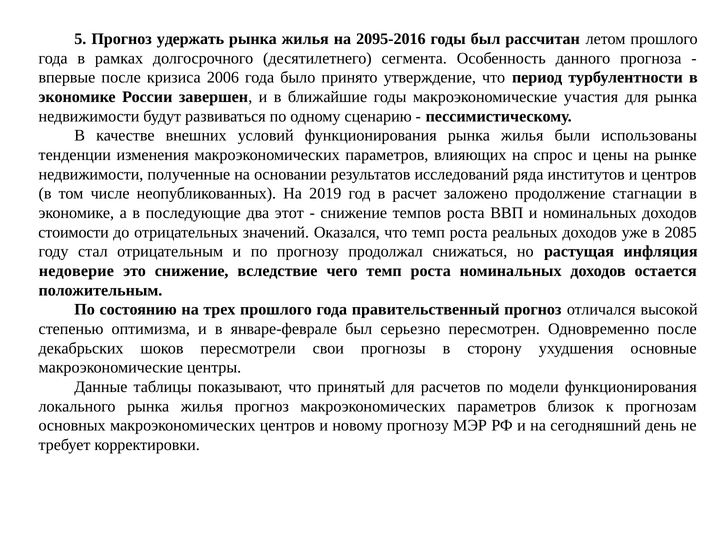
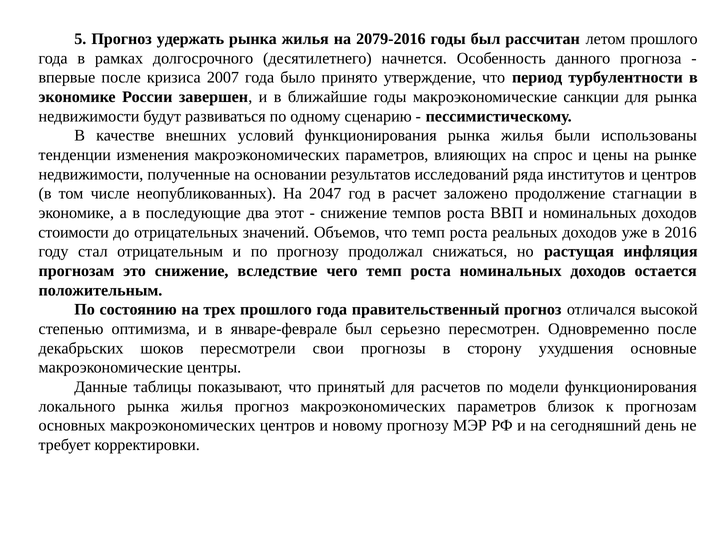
2095-2016: 2095-2016 -> 2079-2016 (391, 39)
сегмента: сегмента -> начнется (414, 58)
2006: 2006 -> 2007 (223, 78)
участия: участия -> санкции (591, 97)
2019: 2019 -> 2047 (325, 194)
Оказался: Оказался -> Объемов (347, 232)
2085: 2085 -> 2016 (681, 232)
недоверие: недоверие -> прогнозам (77, 271)
